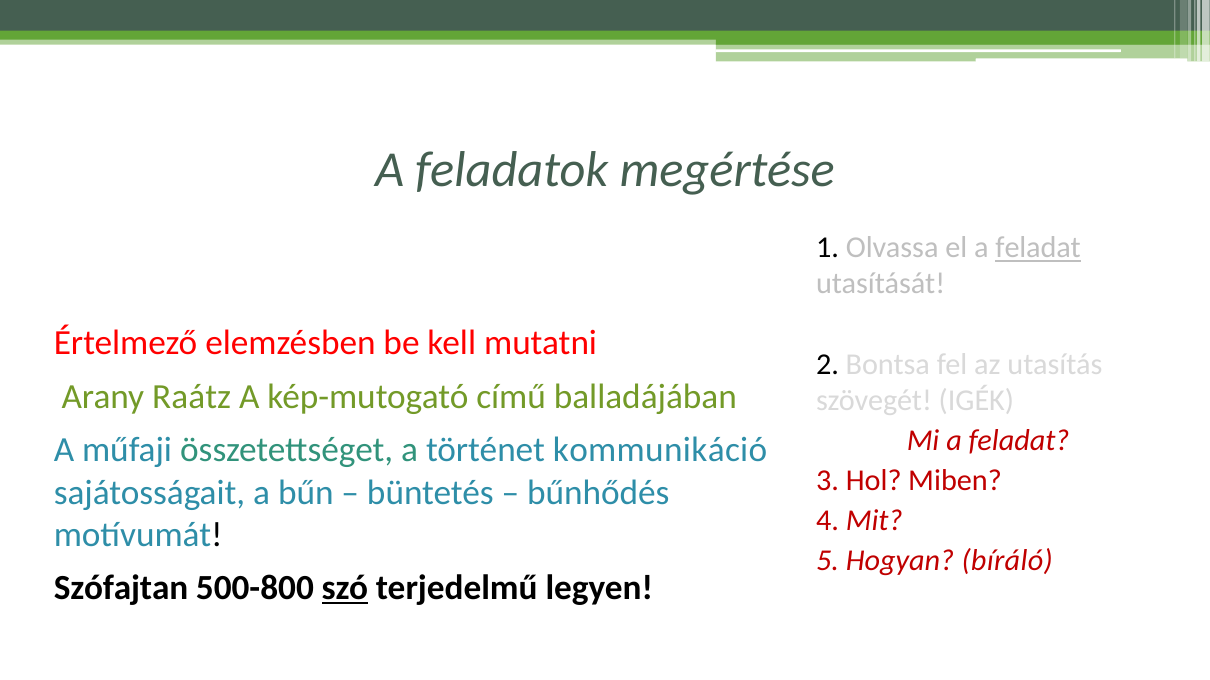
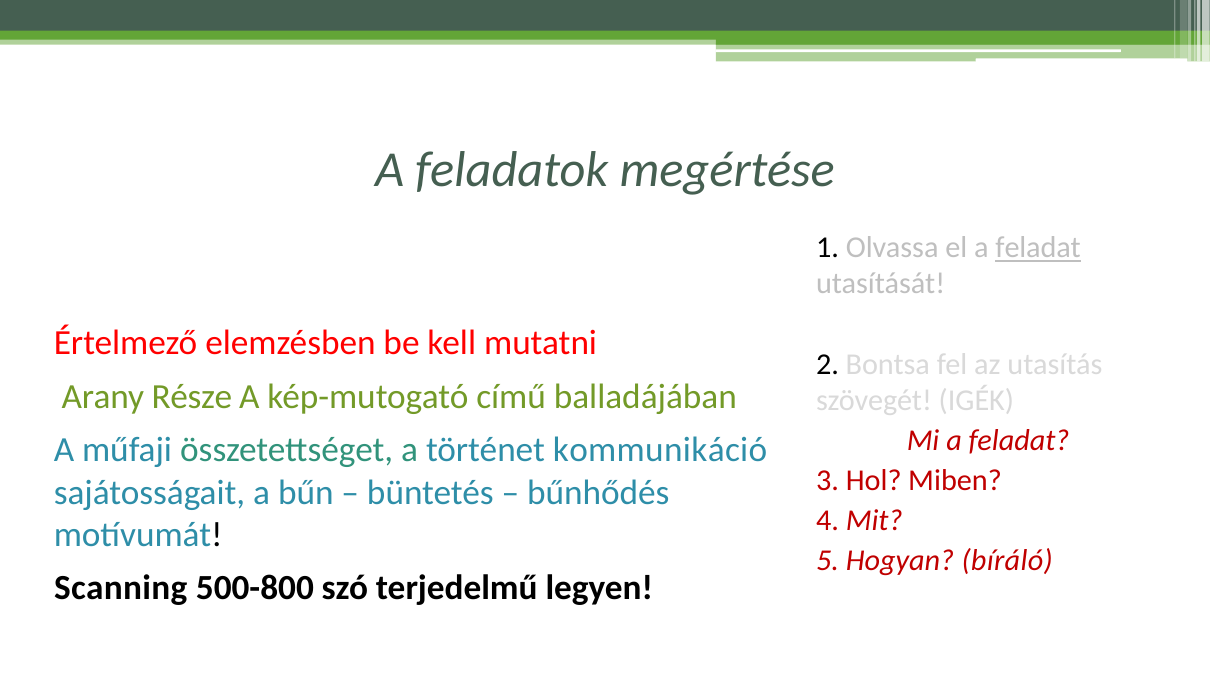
Raátz: Raátz -> Része (192, 397)
Szófajtan: Szófajtan -> Scanning (121, 589)
szó underline: present -> none (345, 589)
